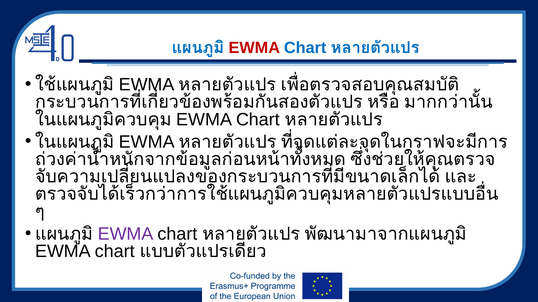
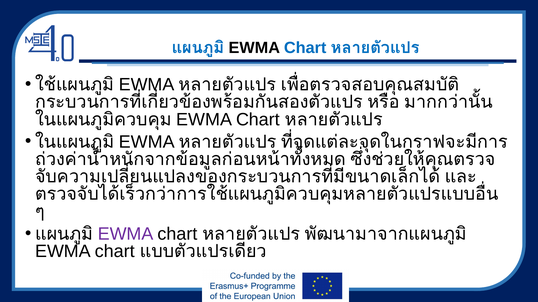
EWMA colour: red -> black (254, 48)
